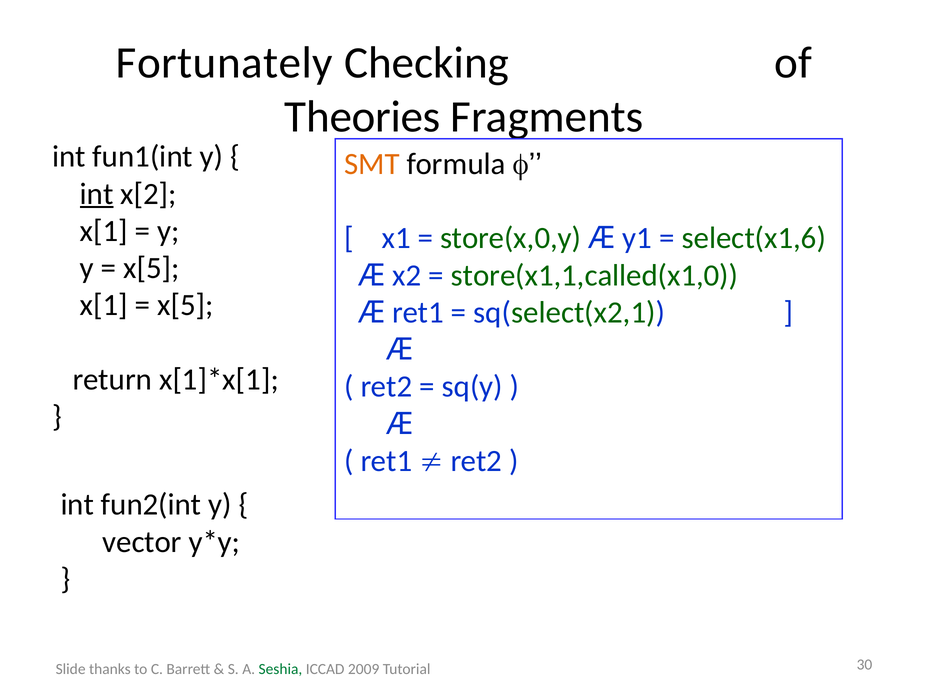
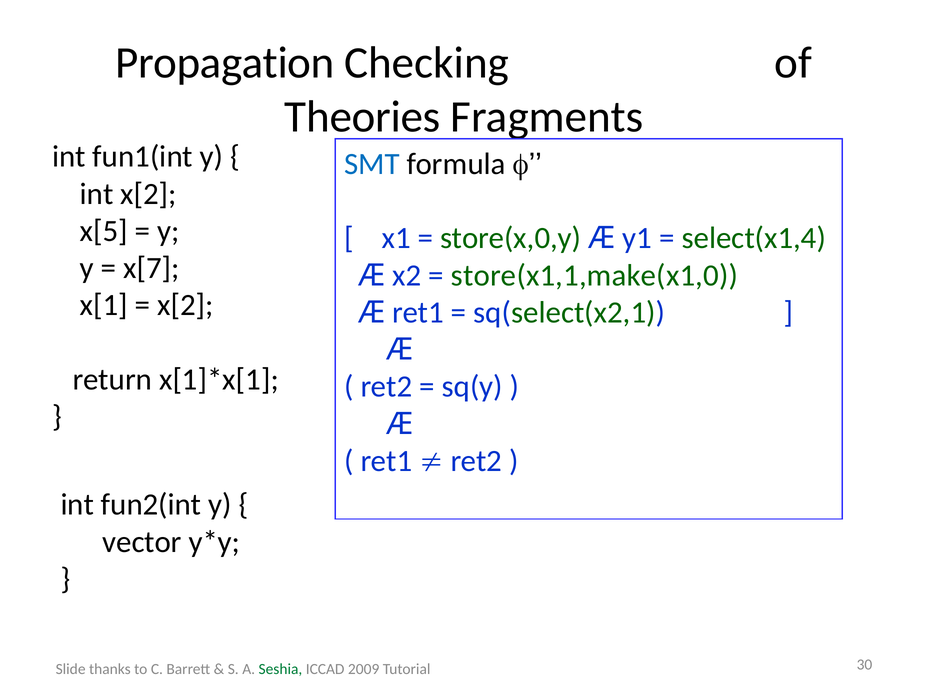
Fortunately: Fortunately -> Propagation (225, 63)
SMT colour: orange -> blue (372, 164)
int underline: present -> none (97, 194)
x[1: x[1 -> x[5 (104, 231)
select(x1,6: select(x1,6 -> select(x1,4 (754, 238)
x[5: x[5 -> x[7 (151, 268)
store(x1,1,called(x1,0: store(x1,1,called(x1,0 -> store(x1,1,make(x1,0 (594, 275)
x[5: x[5 -> x[2 (185, 305)
